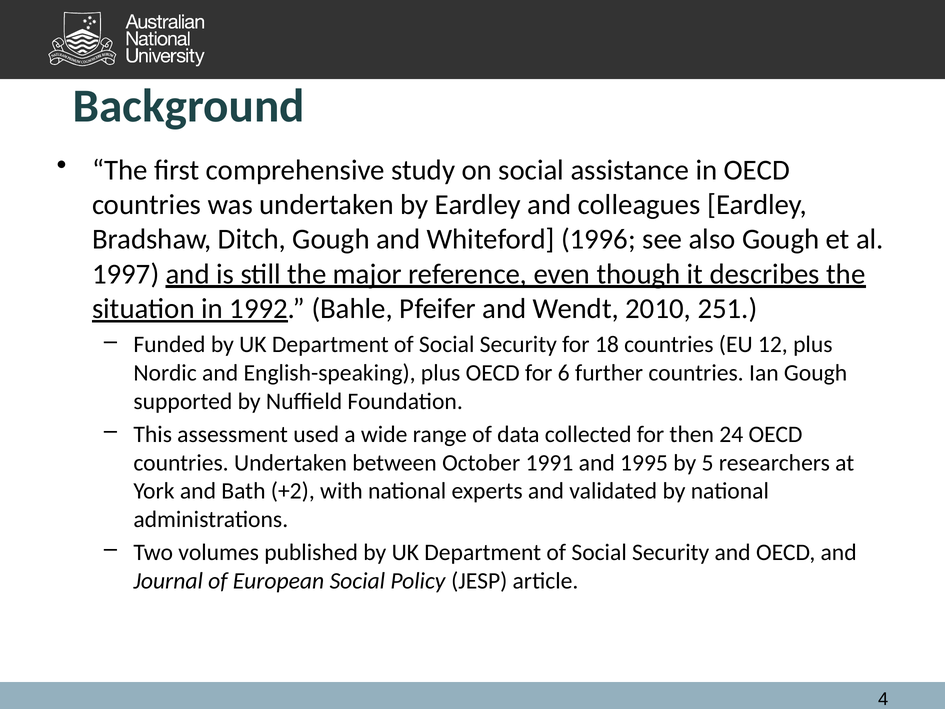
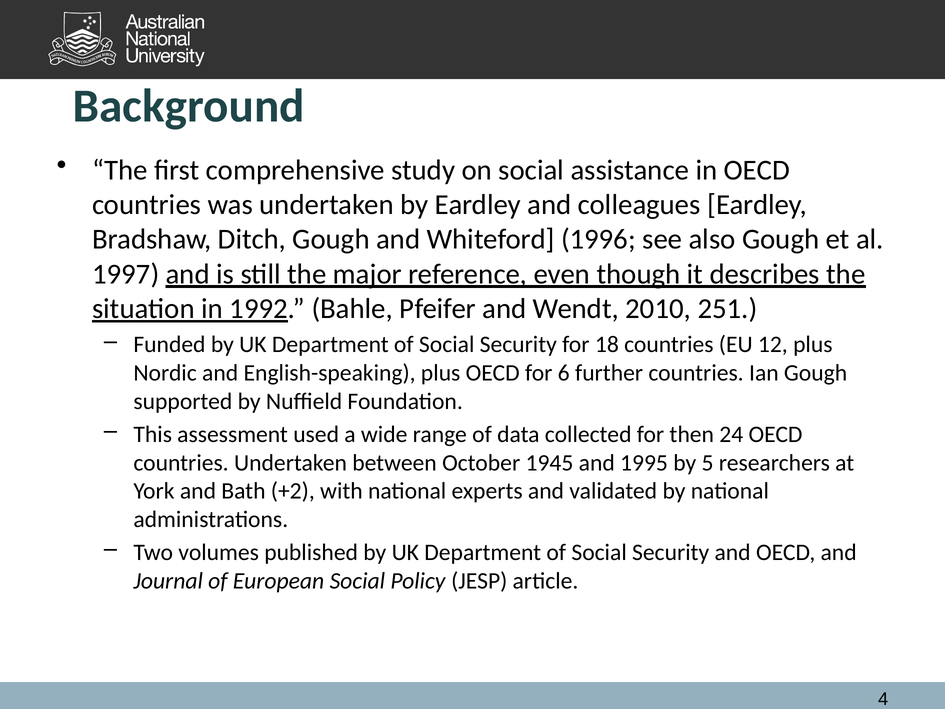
1991: 1991 -> 1945 (549, 463)
